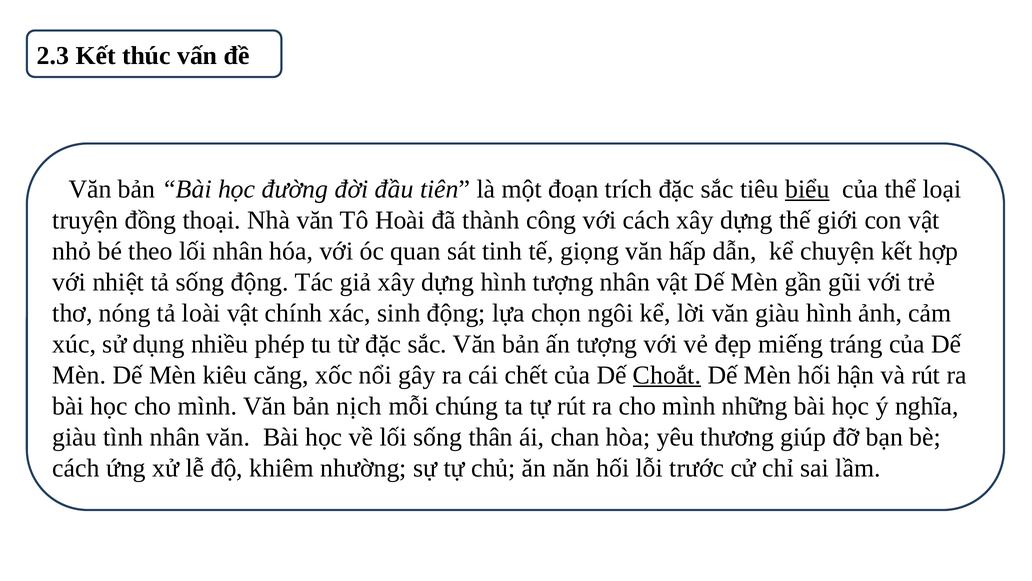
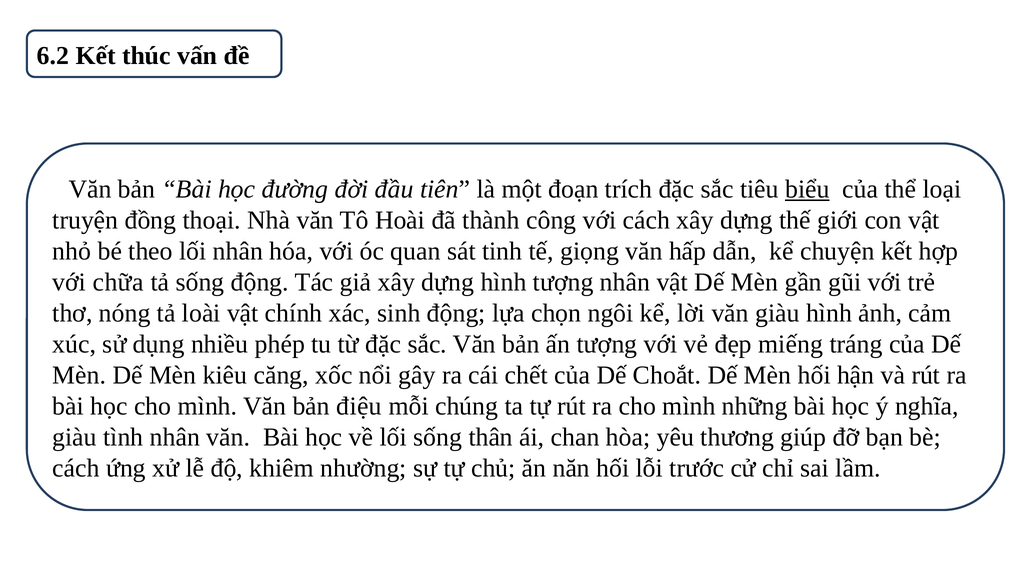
2.3: 2.3 -> 6.2 (53, 56)
nhiệt: nhiệt -> chữa (118, 282)
Choắt underline: present -> none (667, 375)
nịch: nịch -> điệu (359, 406)
